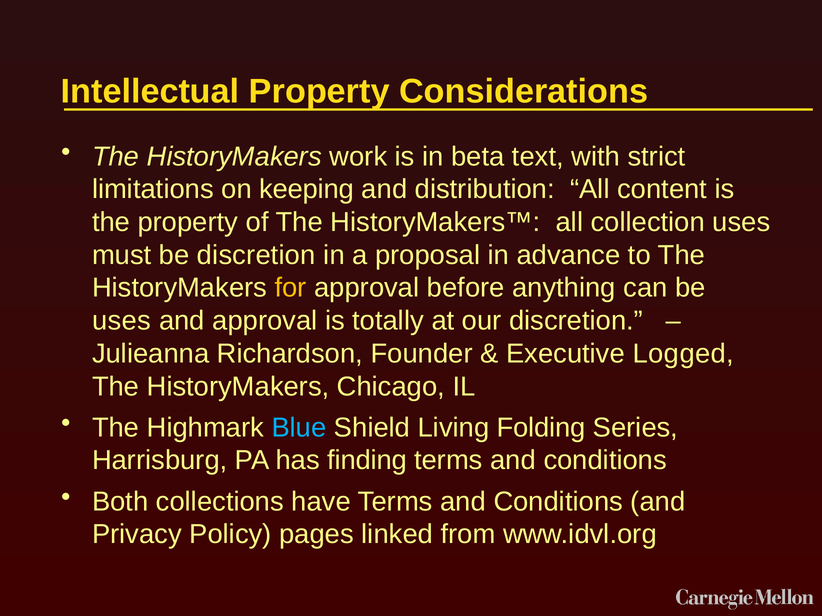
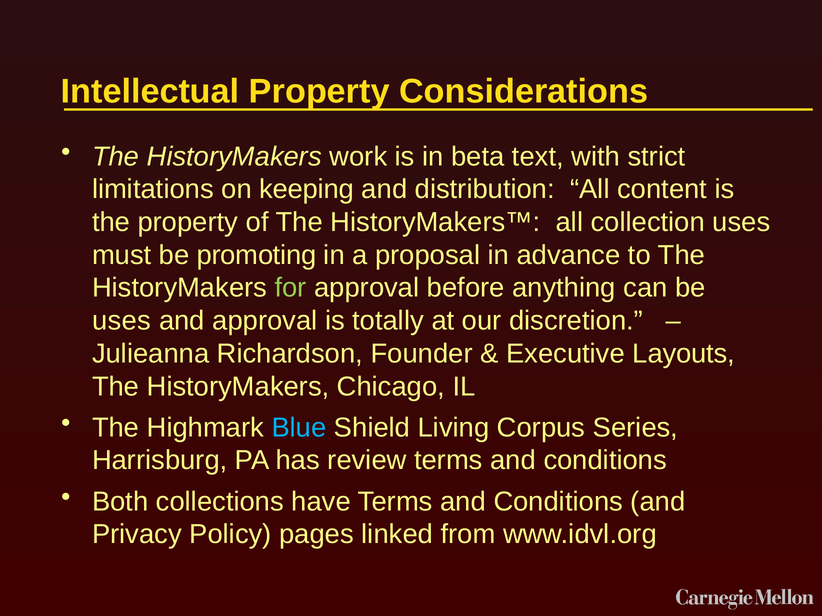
be discretion: discretion -> promoting (256, 255)
for colour: yellow -> light green (291, 288)
Logged: Logged -> Layouts (684, 354)
Folding: Folding -> Corpus (541, 428)
finding: finding -> review (367, 461)
